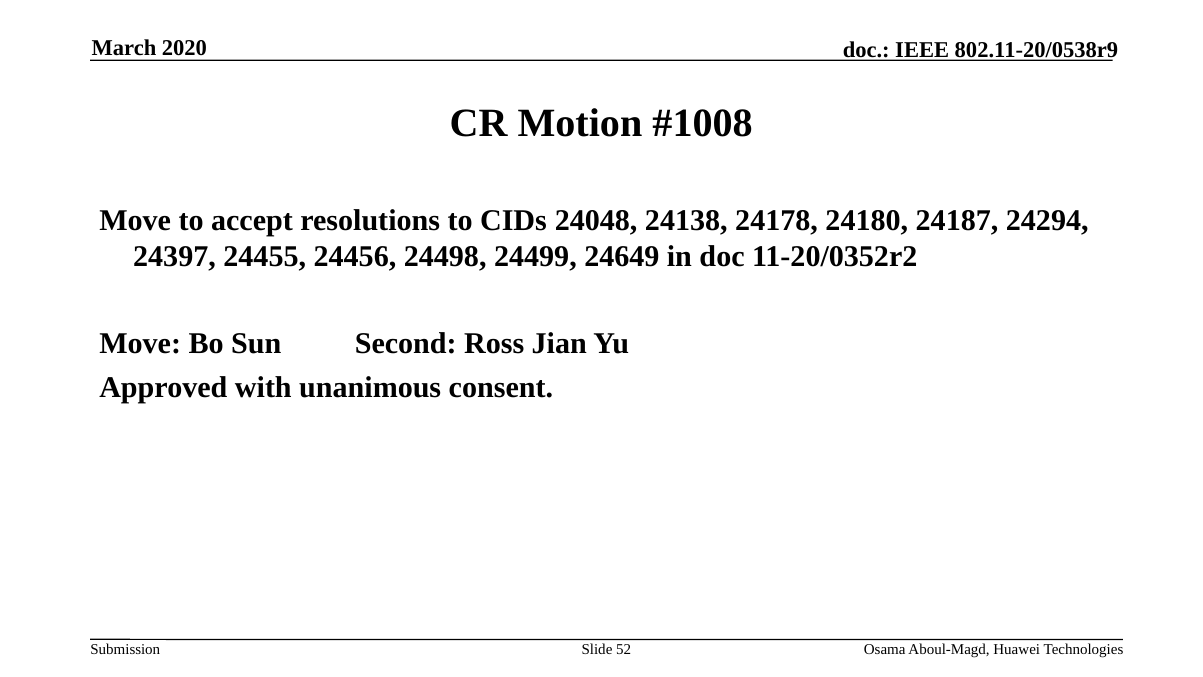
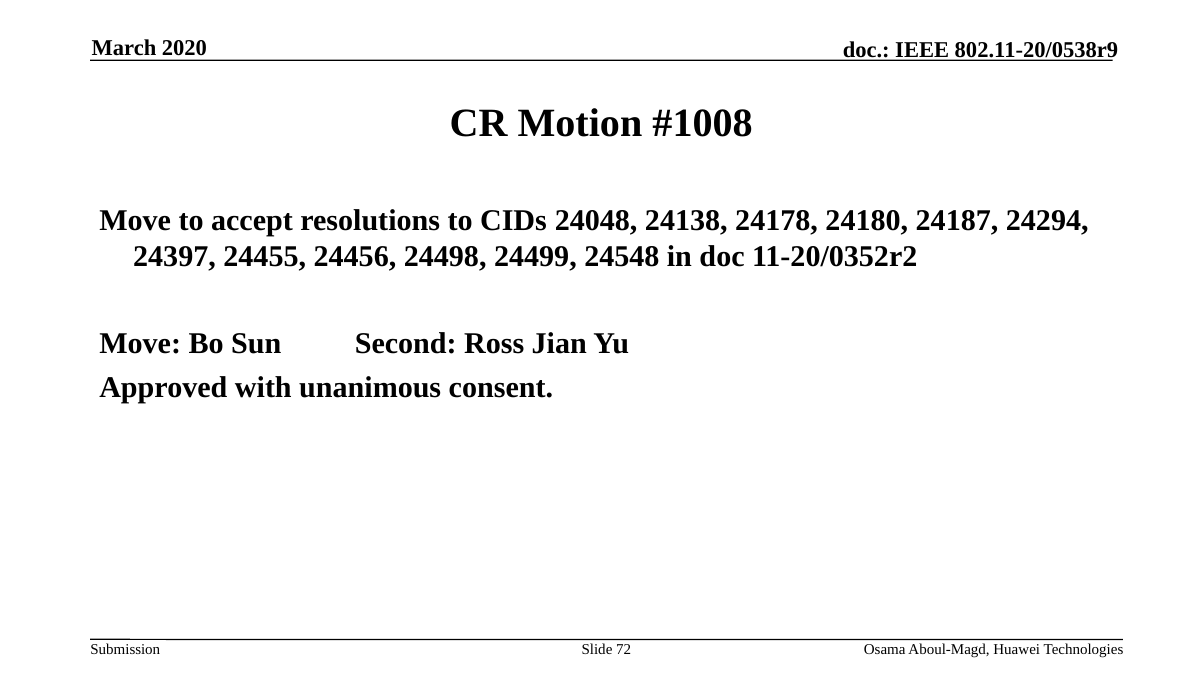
24649: 24649 -> 24548 (622, 256)
52: 52 -> 72 (624, 649)
